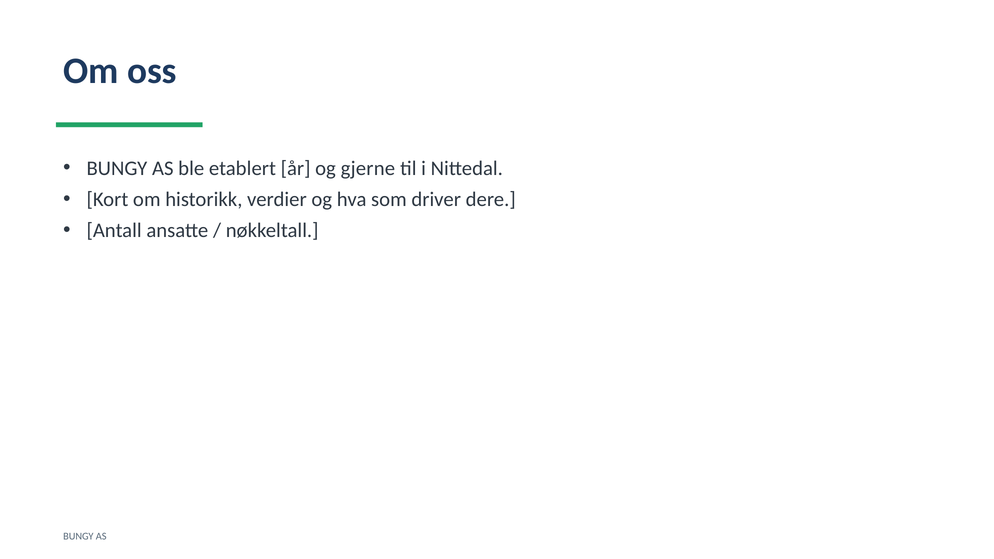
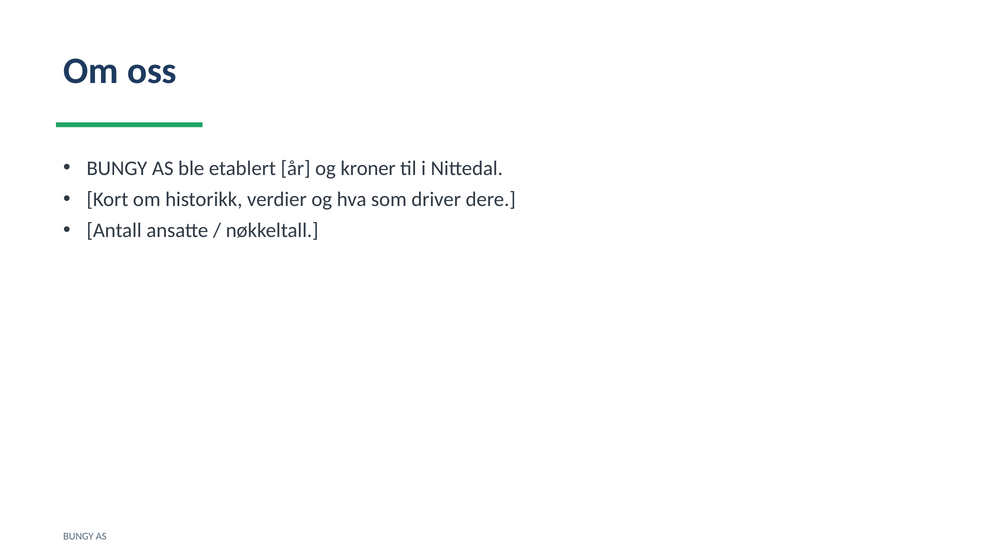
gjerne: gjerne -> kroner (368, 168)
